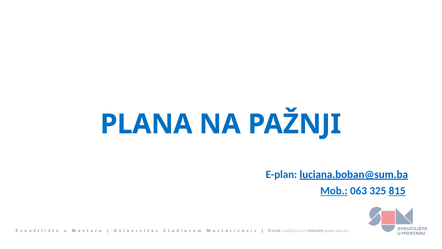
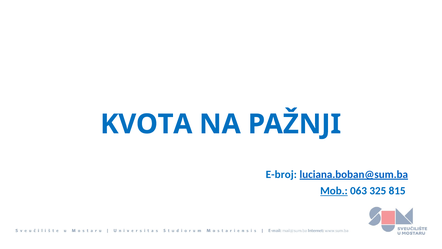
PLANA: PLANA -> KVOTA (146, 124)
E-plan: E-plan -> E-broj (281, 174)
815 underline: present -> none (397, 191)
